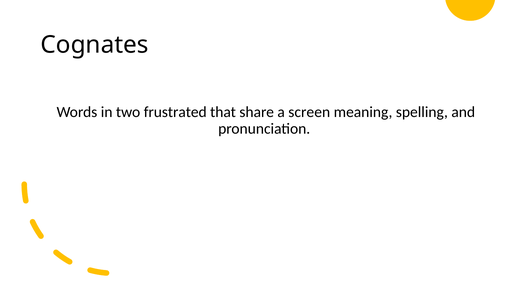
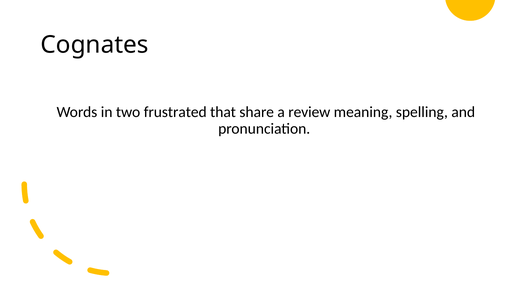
screen: screen -> review (309, 112)
